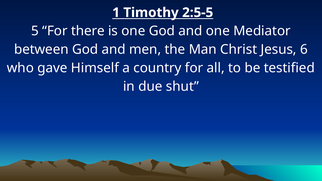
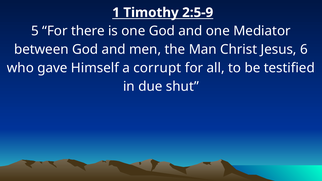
2:5-5: 2:5-5 -> 2:5-9 (198, 13)
country: country -> corrupt (157, 68)
